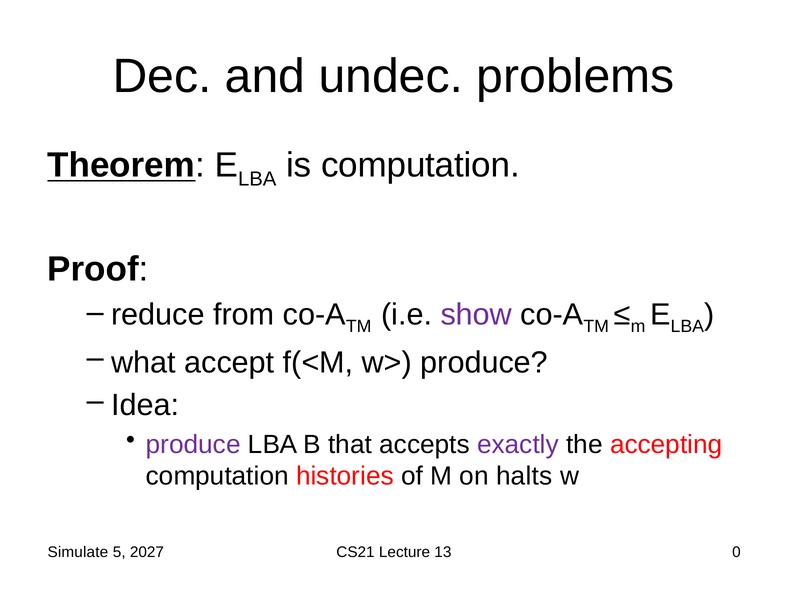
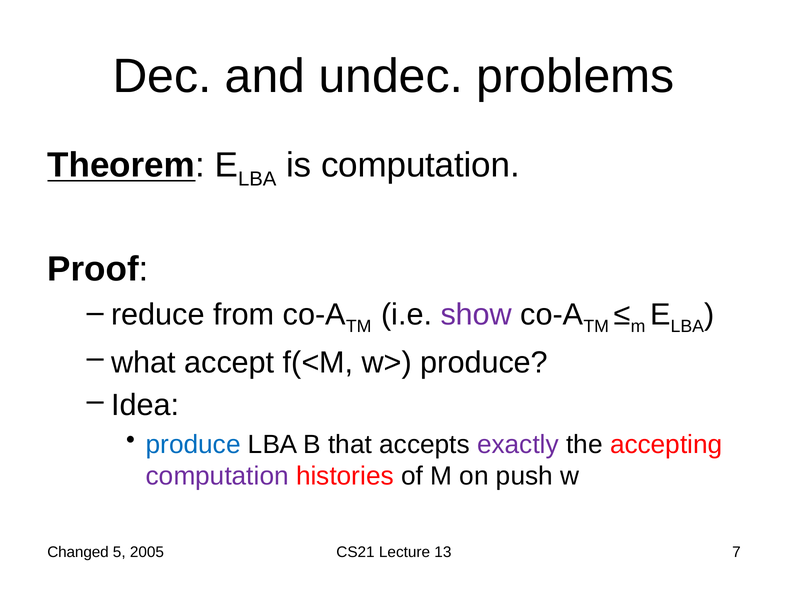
produce colour: purple -> blue (193, 444)
computation colour: black -> purple (217, 476)
halts: halts -> push (524, 476)
Simulate: Simulate -> Changed (78, 552)
2027: 2027 -> 2005 (147, 552)
0: 0 -> 7 (736, 552)
